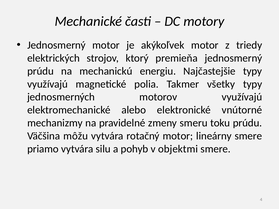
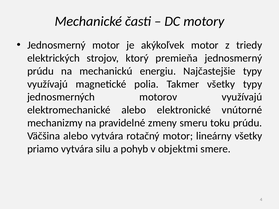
Väčšina môžu: môžu -> alebo (76, 136)
lineárny smere: smere -> všetky (248, 136)
